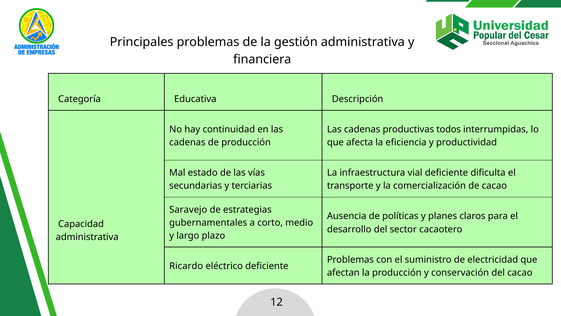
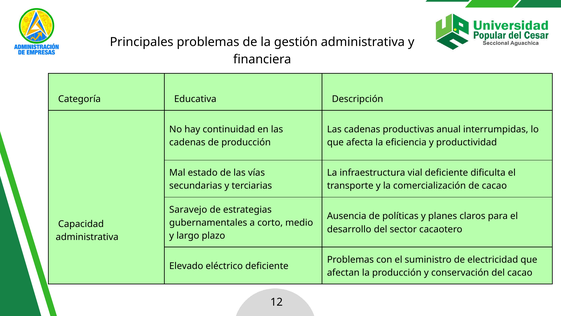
todos: todos -> anual (449, 129)
Ricardo: Ricardo -> Elevado (186, 266)
